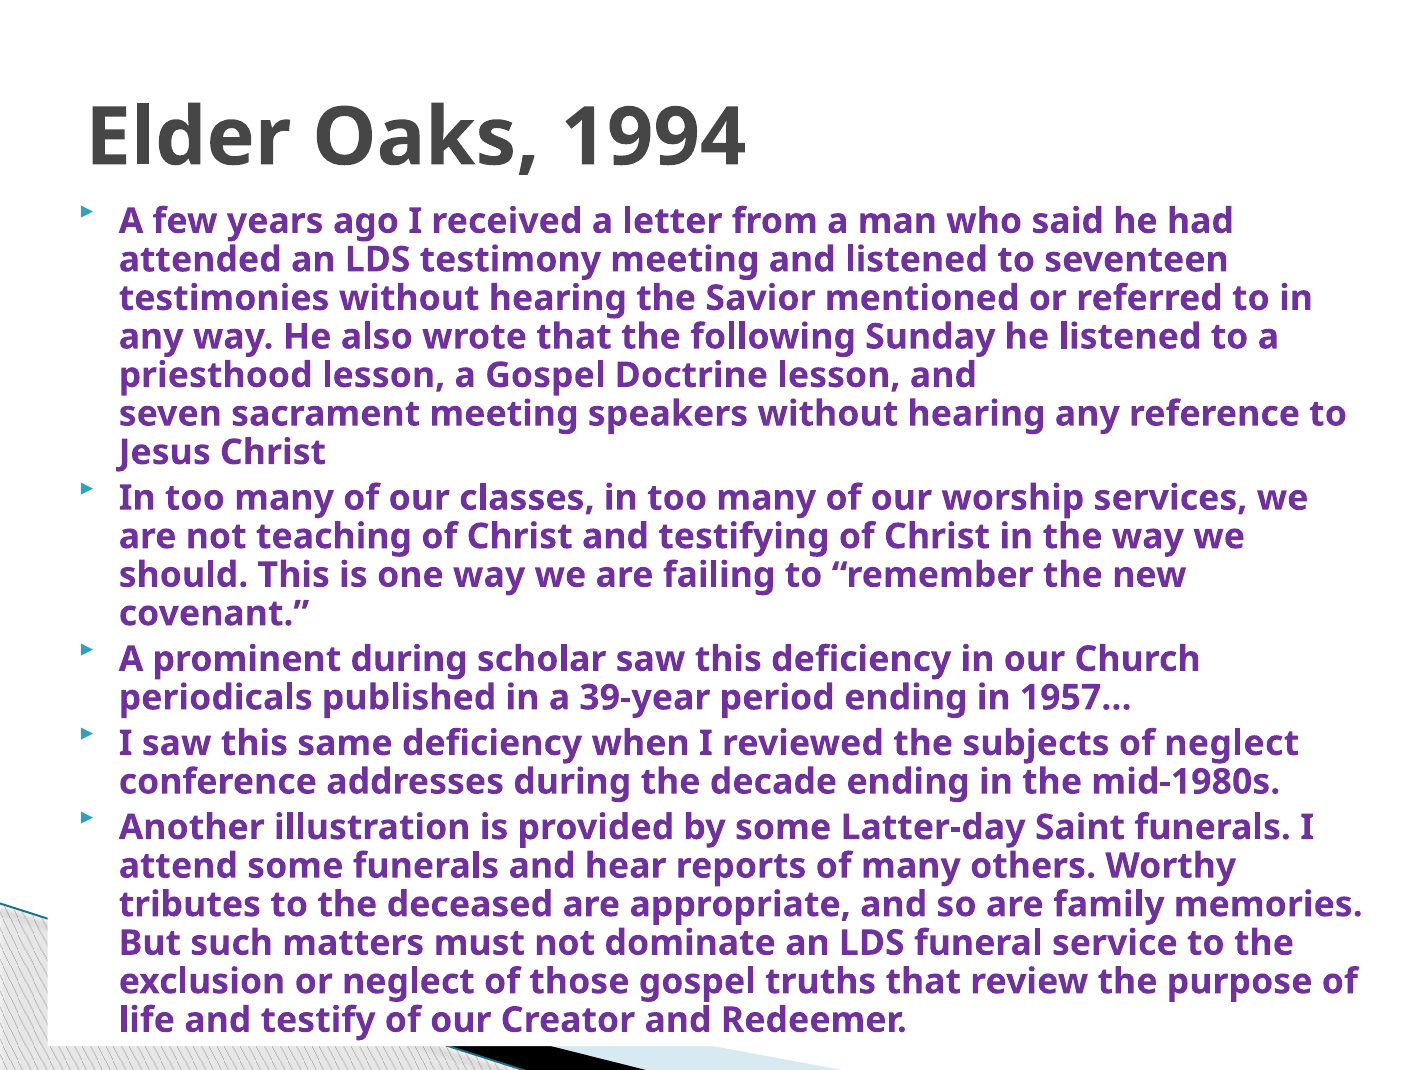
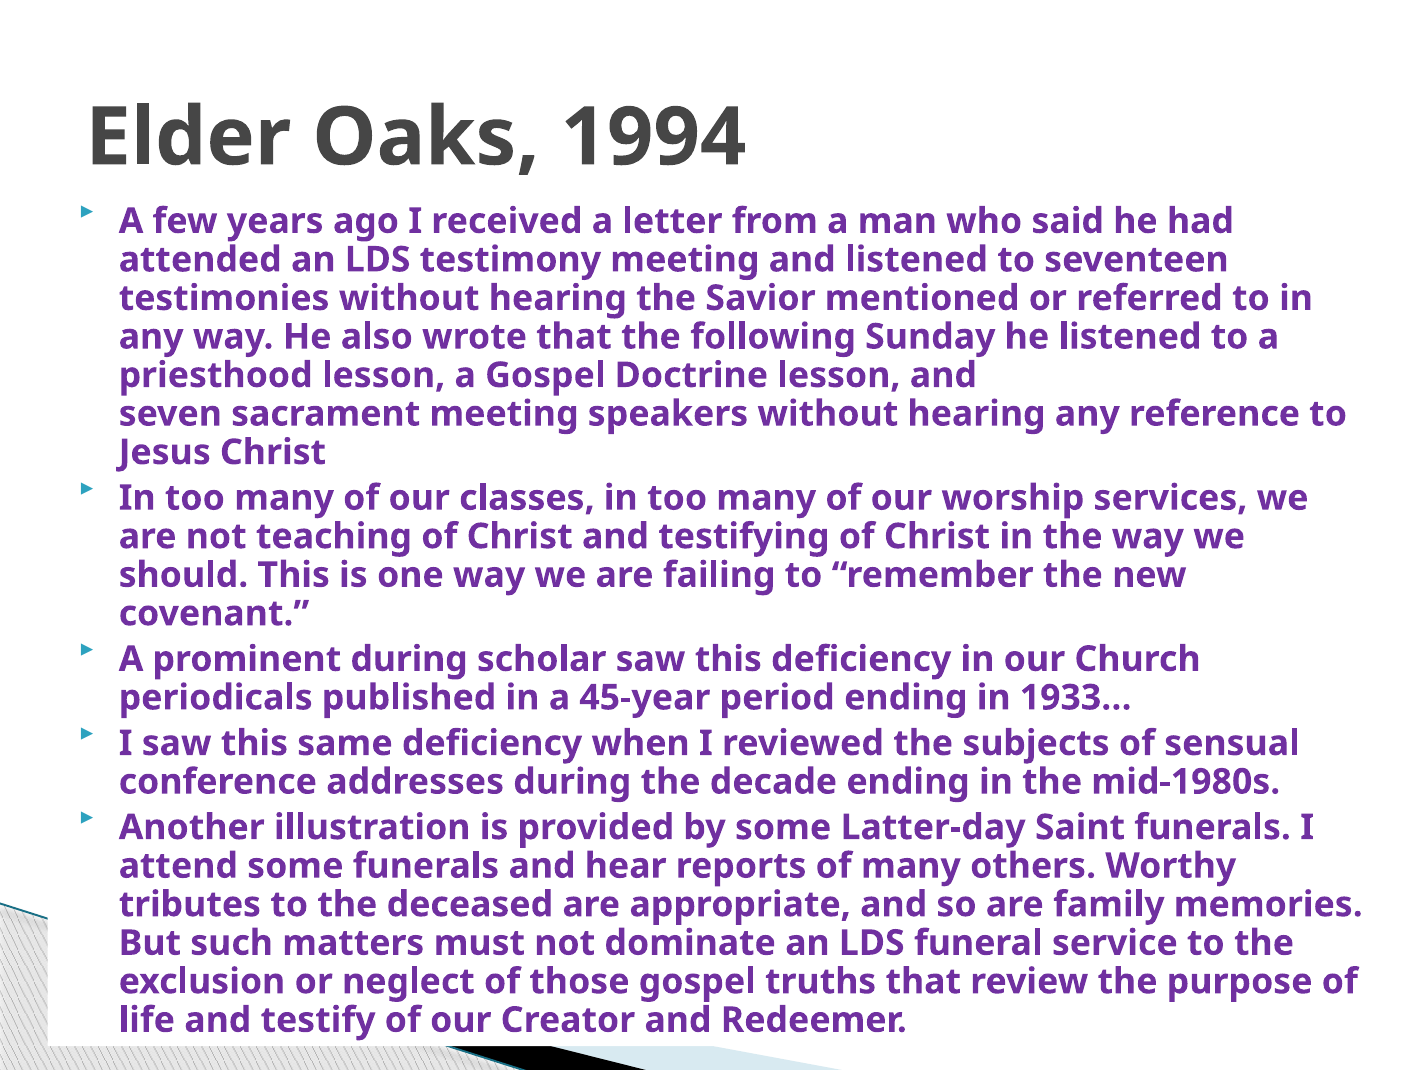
39-year: 39-year -> 45-year (645, 698)
1957…: 1957… -> 1933… (1076, 698)
of neglect: neglect -> sensual (1232, 743)
